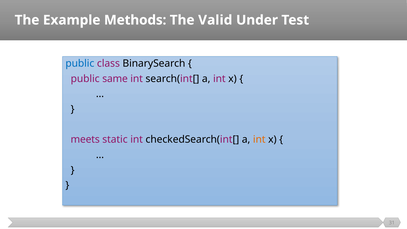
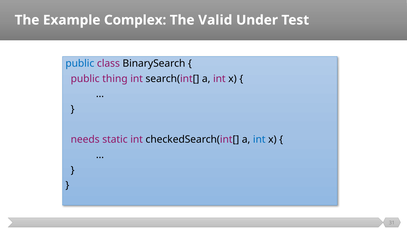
Methods: Methods -> Complex (135, 20)
same: same -> thing (115, 79)
meets: meets -> needs (85, 140)
int colour: orange -> blue (259, 140)
